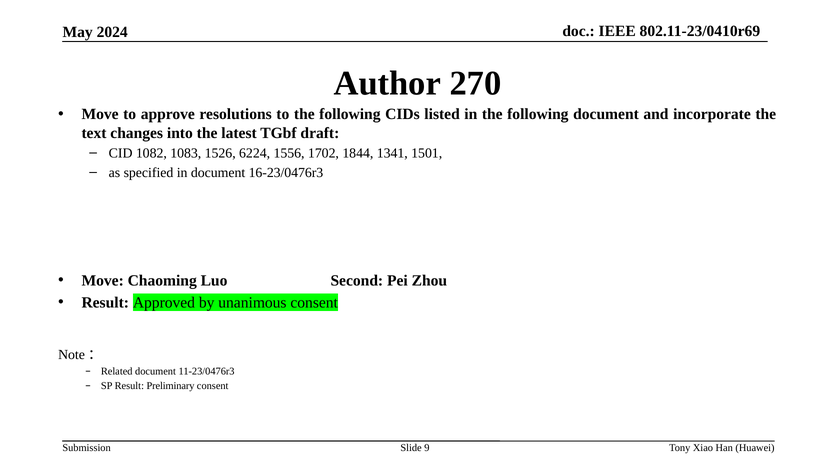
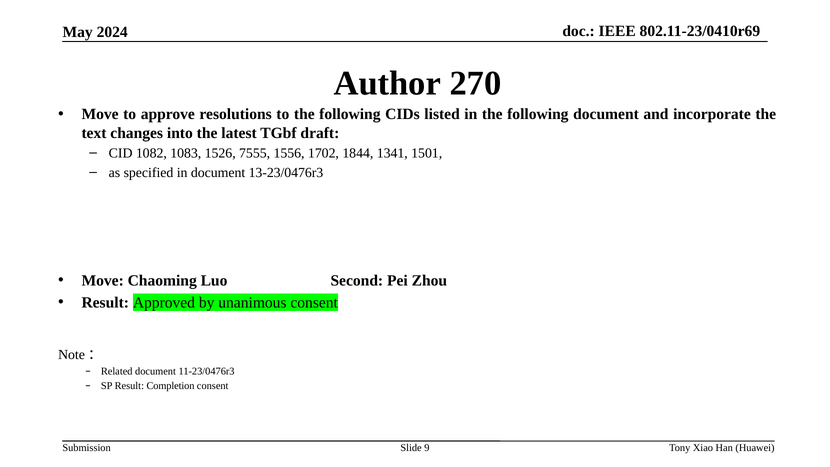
6224: 6224 -> 7555 (255, 153)
16-23/0476r3: 16-23/0476r3 -> 13-23/0476r3 (286, 173)
Preliminary: Preliminary -> Completion (170, 386)
